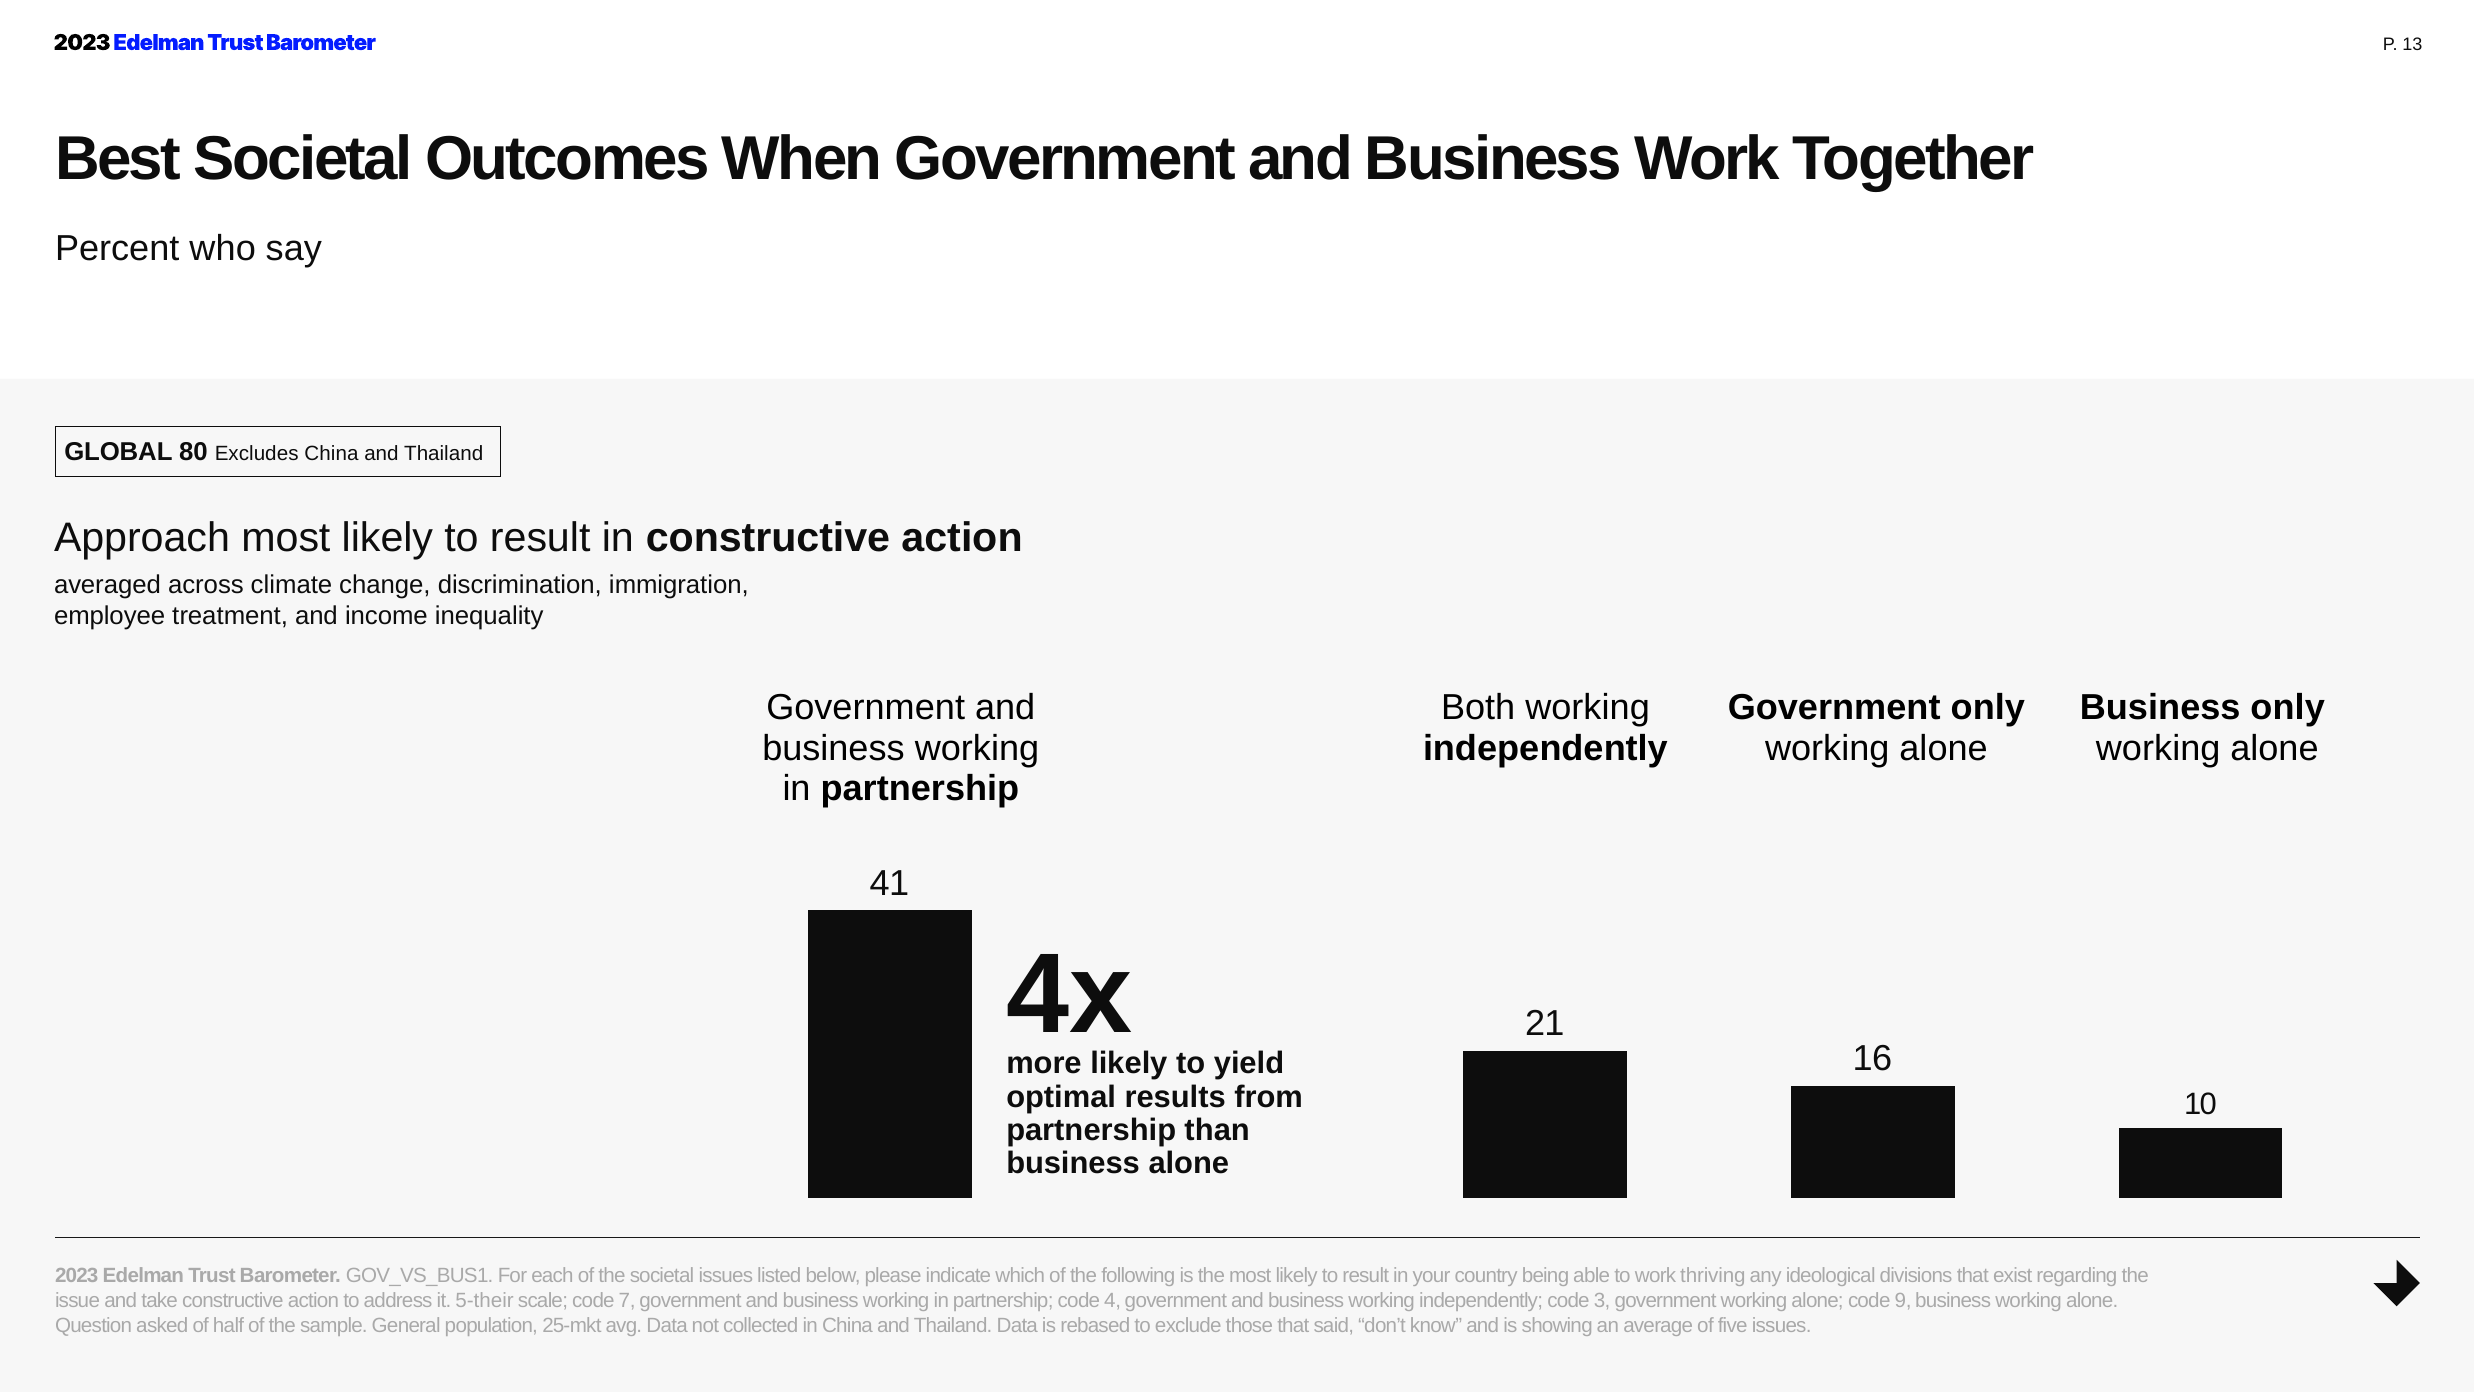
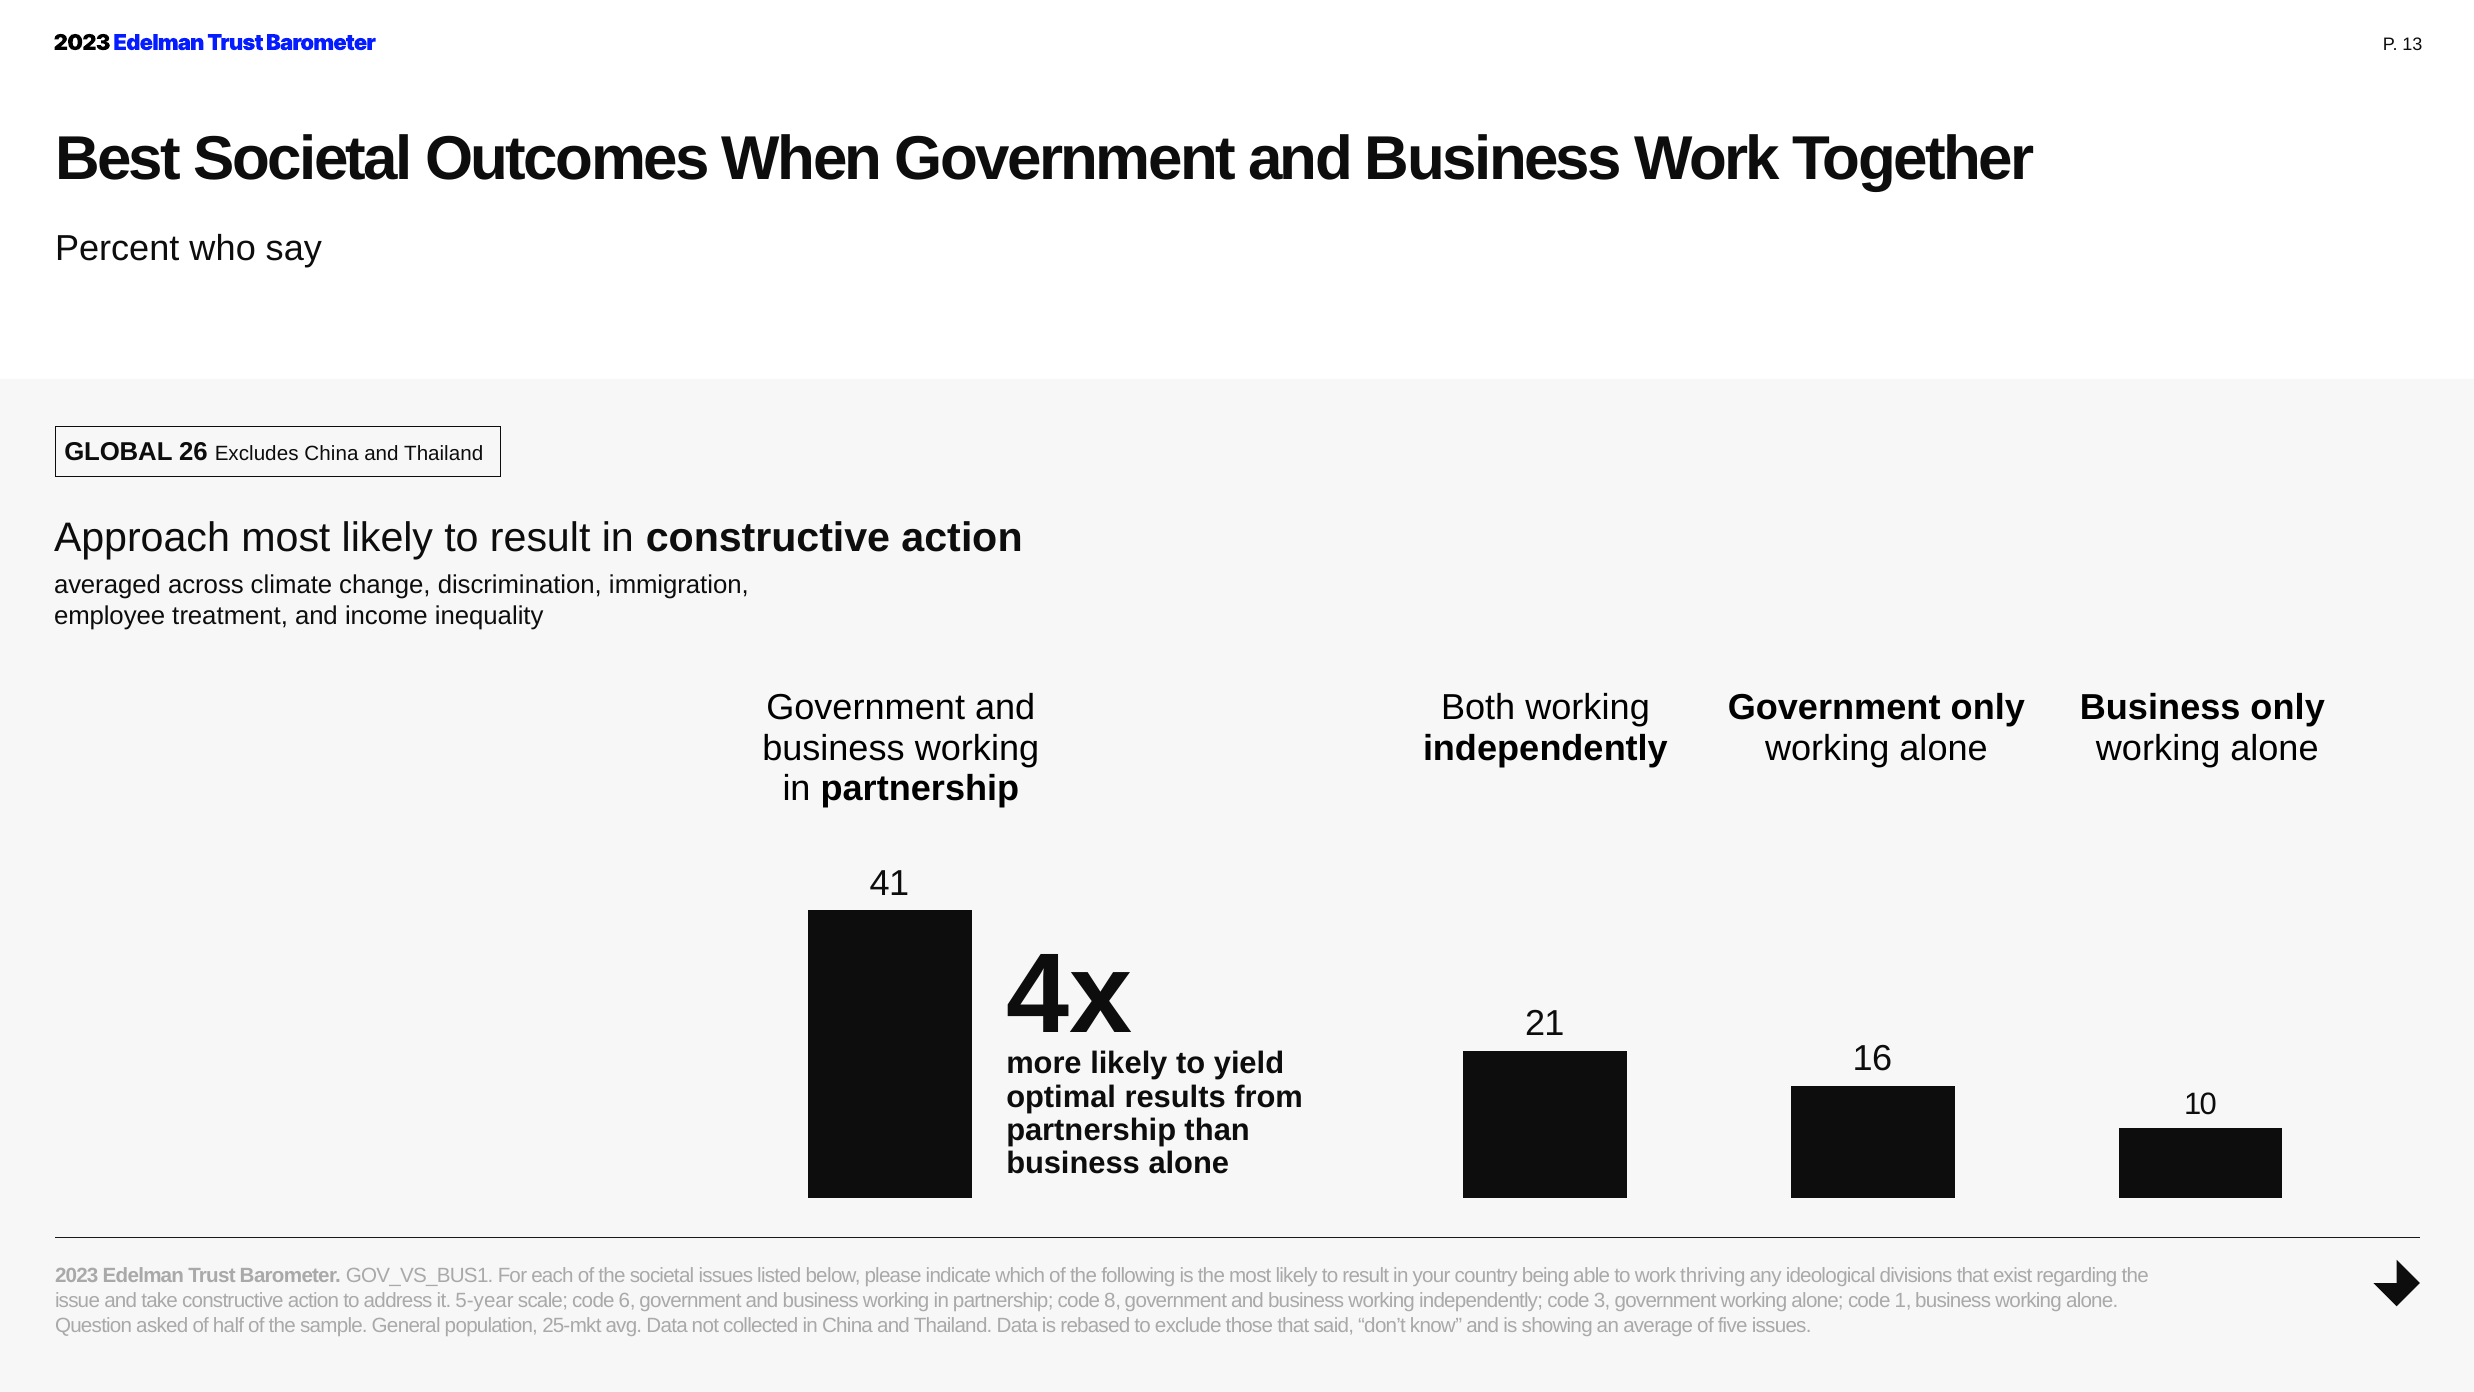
80: 80 -> 26 (193, 452)
5-their: 5-their -> 5-year (485, 1300)
7: 7 -> 6 (627, 1300)
4: 4 -> 8 (1113, 1300)
9: 9 -> 1 (1903, 1300)
